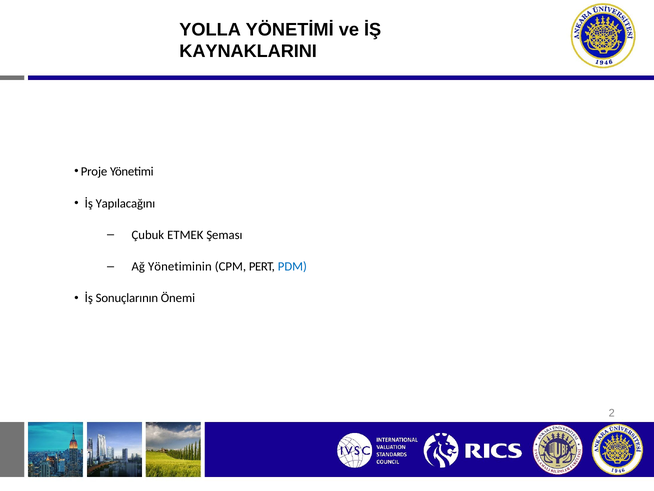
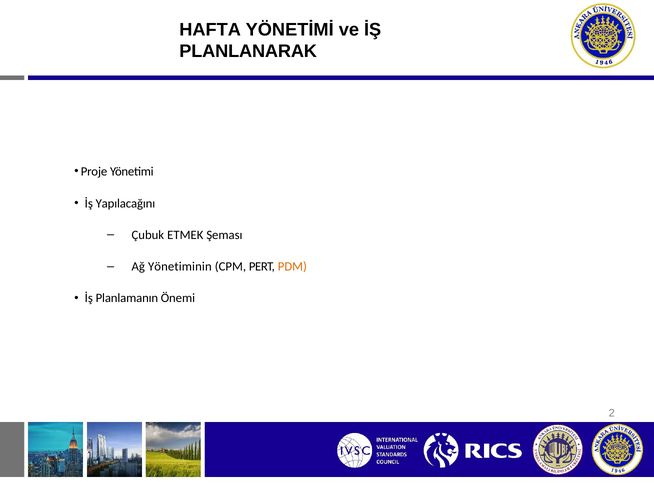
YOLLA: YOLLA -> HAFTA (210, 30)
KAYNAKLARINI: KAYNAKLARINI -> PLANLANARAK (248, 51)
PDM colour: blue -> orange (292, 266)
Sonuçlarının: Sonuçlarının -> Planlamanın (127, 298)
